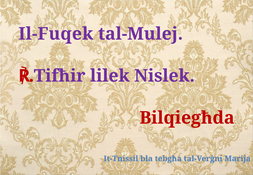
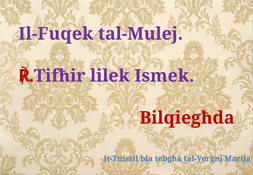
Nislek: Nislek -> Ismek (164, 76)
